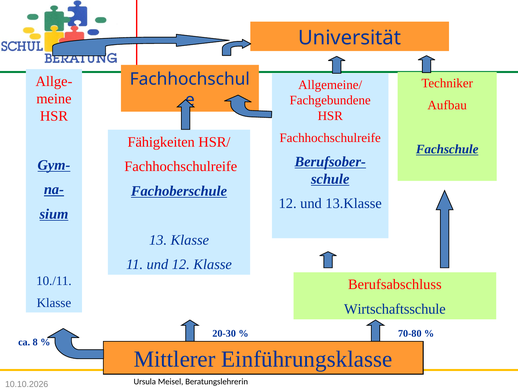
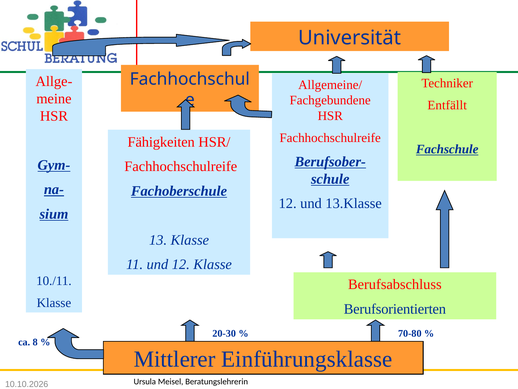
Aufbau: Aufbau -> Entfällt (447, 105)
Wirtschaftsschule: Wirtschaftsschule -> Berufsorientierten (395, 309)
